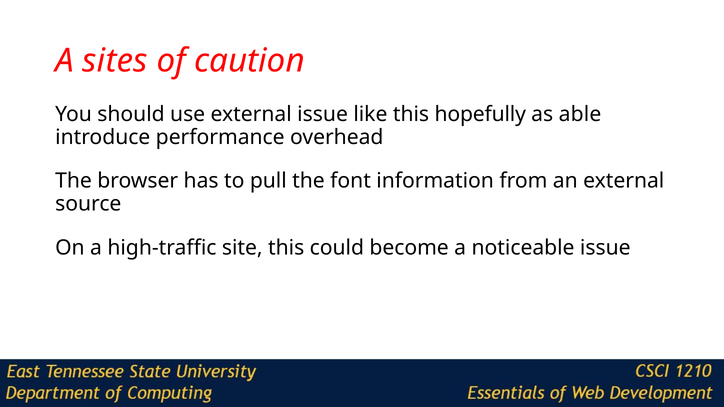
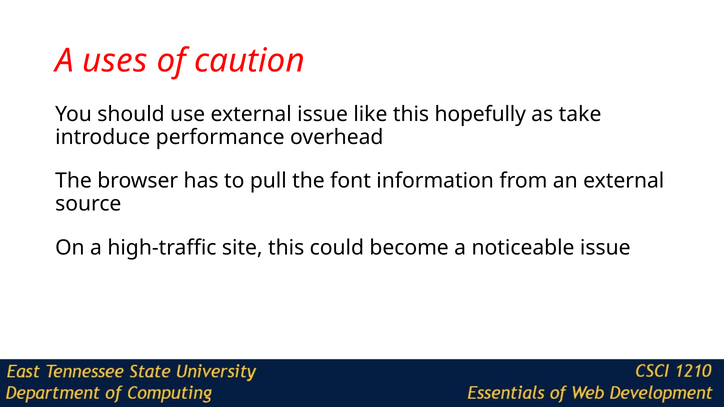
sites: sites -> uses (115, 61)
able: able -> take (580, 114)
